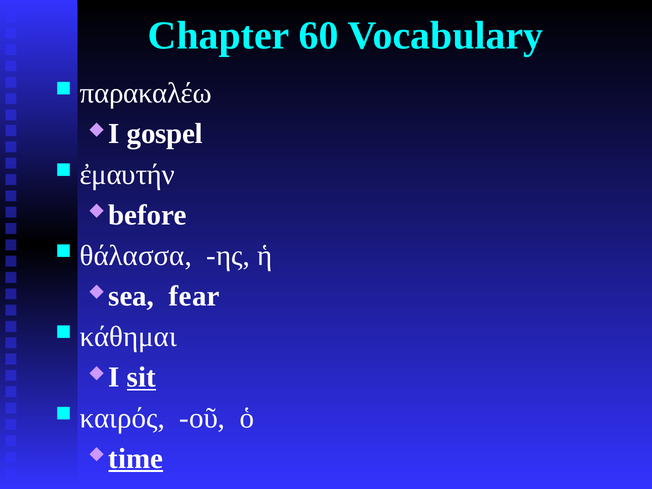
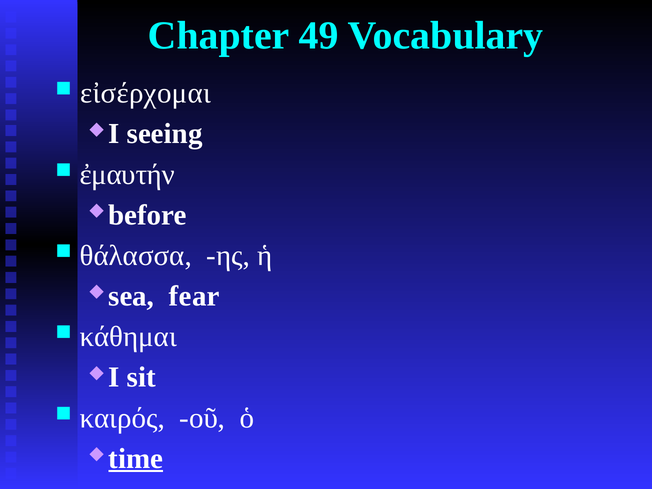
60: 60 -> 49 (319, 35)
παρακαλέω: παρακαλέω -> εἰσέρχομαι (146, 93)
gospel: gospel -> seeing (165, 134)
sit underline: present -> none (141, 377)
